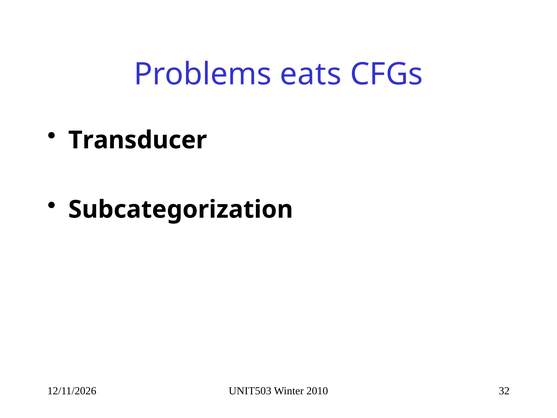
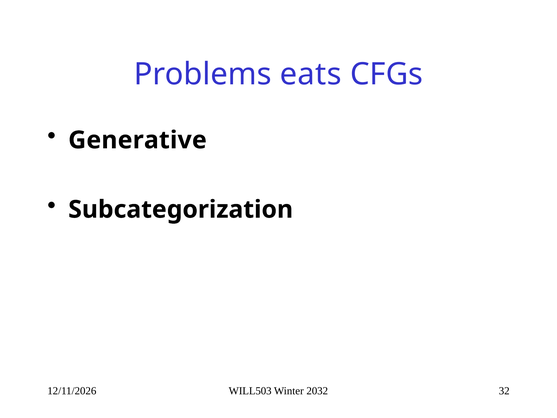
Transducer: Transducer -> Generative (137, 140)
UNIT503: UNIT503 -> WILL503 (250, 391)
2010: 2010 -> 2032 (317, 391)
